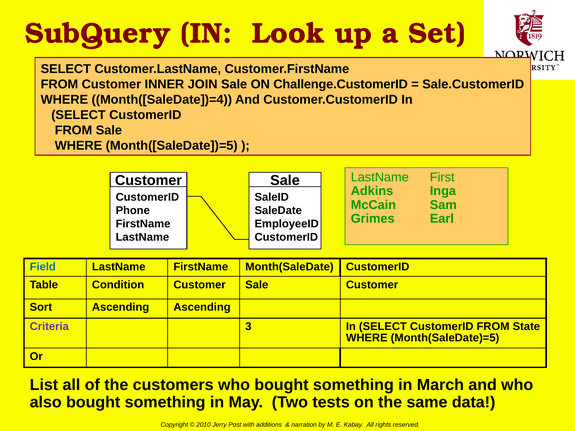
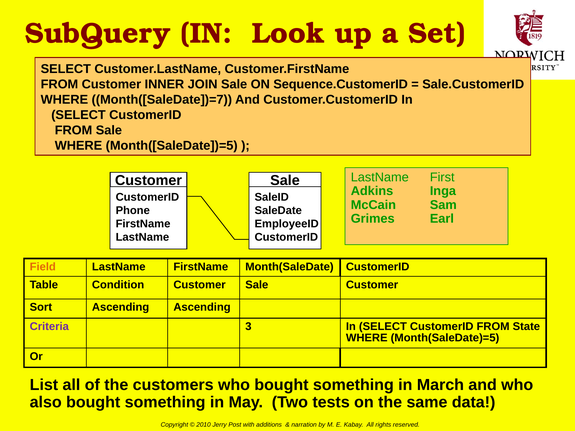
Challenge.CustomerID: Challenge.CustomerID -> Sequence.CustomerID (341, 84)
Month([SaleDate])=4: Month([SaleDate])=4 -> Month([SaleDate])=7 (162, 100)
Field colour: blue -> orange (43, 267)
